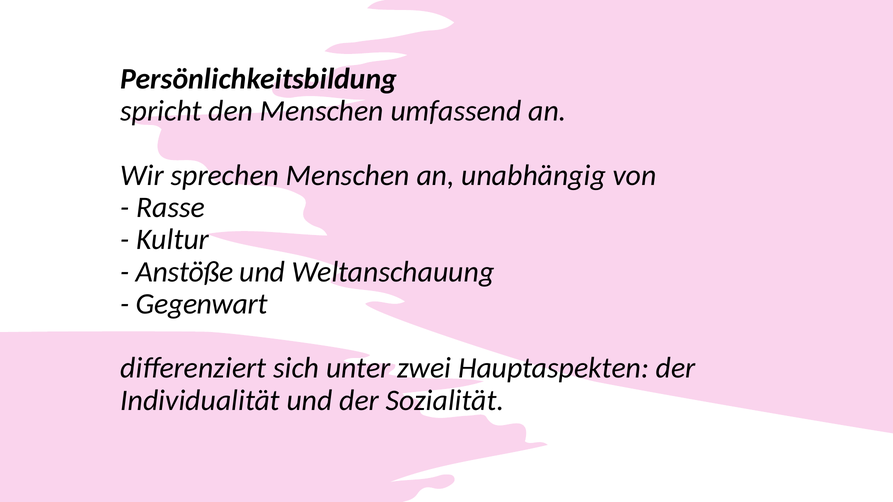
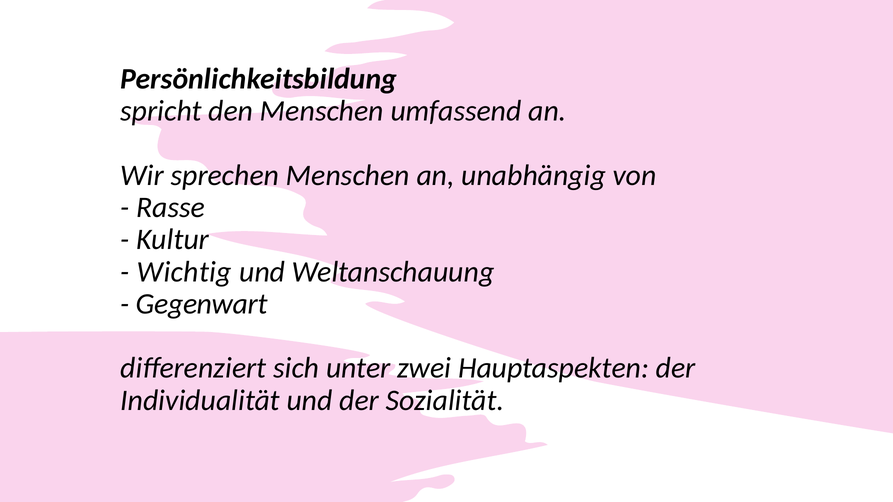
Anstöße: Anstöße -> Wichtig (184, 272)
